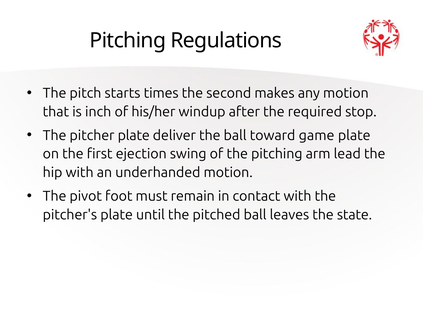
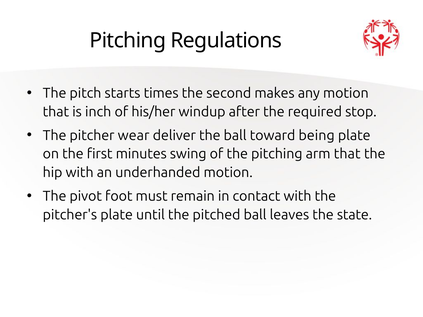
pitcher plate: plate -> wear (134, 136)
game: game -> being (317, 136)
ejection: ejection -> minutes (141, 154)
arm lead: lead -> that (347, 154)
